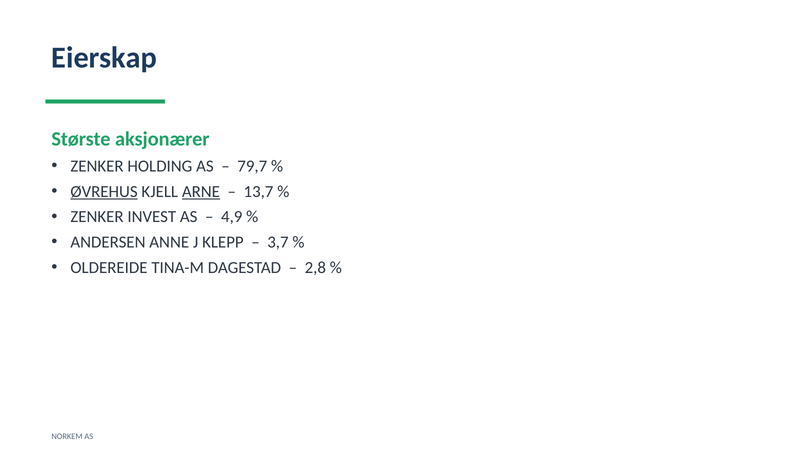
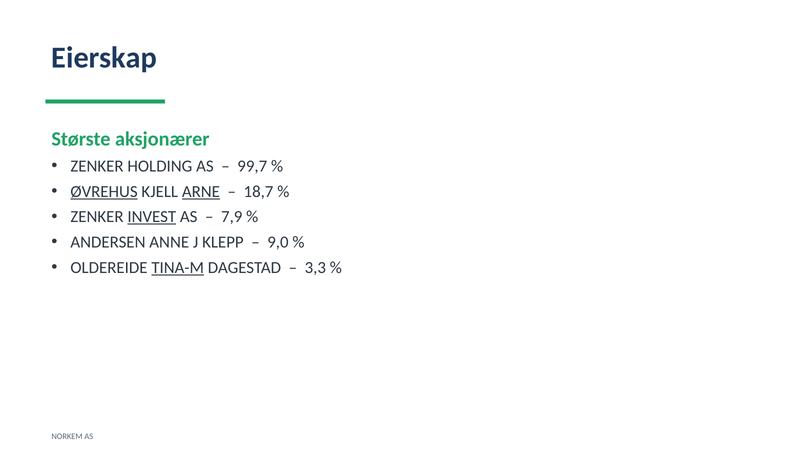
79,7: 79,7 -> 99,7 (252, 166)
13,7: 13,7 -> 18,7 (259, 192)
INVEST underline: none -> present (152, 217)
4,9: 4,9 -> 7,9 (232, 217)
3,7: 3,7 -> 9,0 (278, 242)
TINA-M underline: none -> present (178, 268)
2,8: 2,8 -> 3,3 (315, 268)
